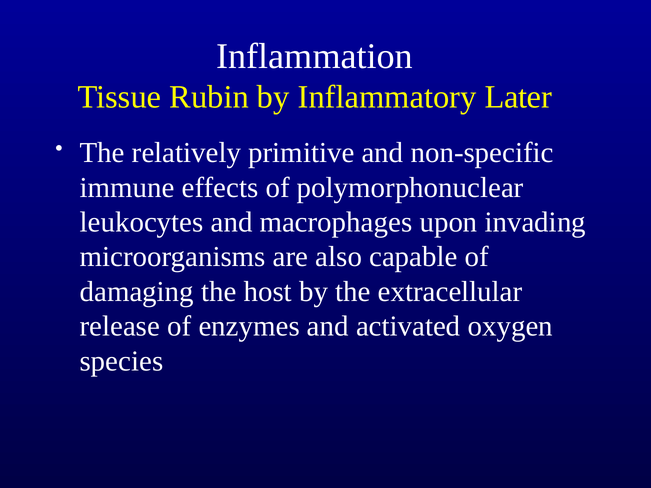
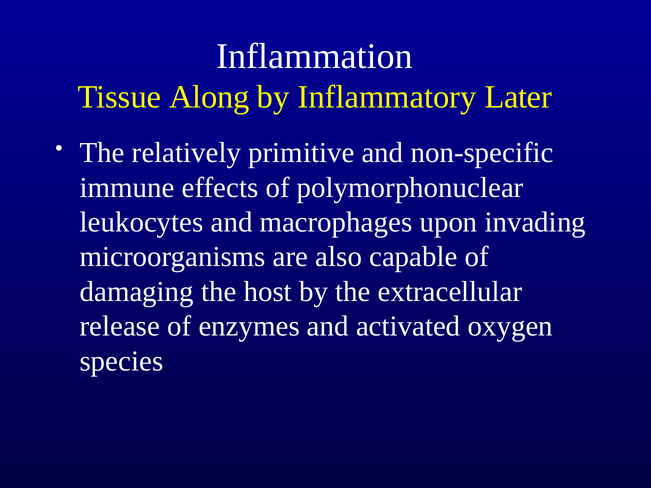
Rubin: Rubin -> Along (209, 97)
